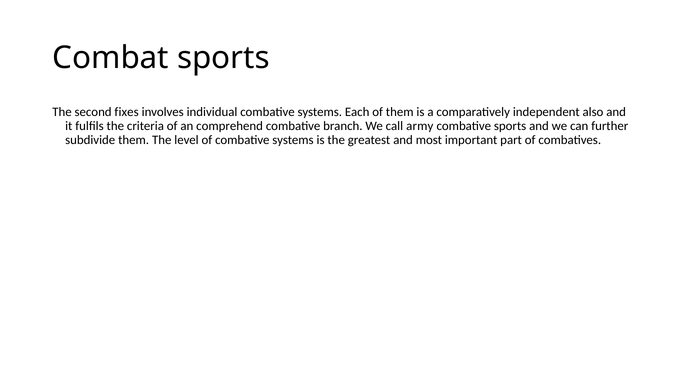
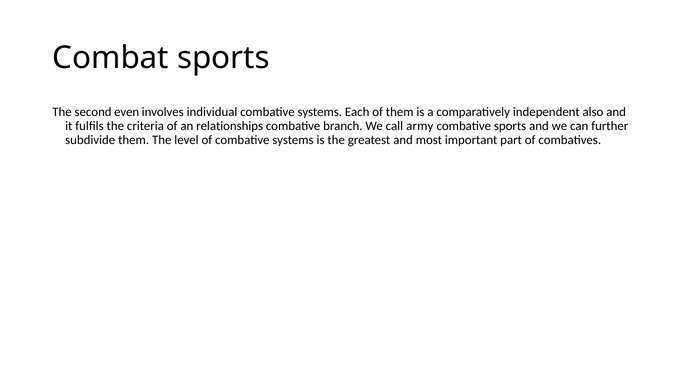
fixes: fixes -> even (127, 112)
comprehend: comprehend -> relationships (230, 126)
